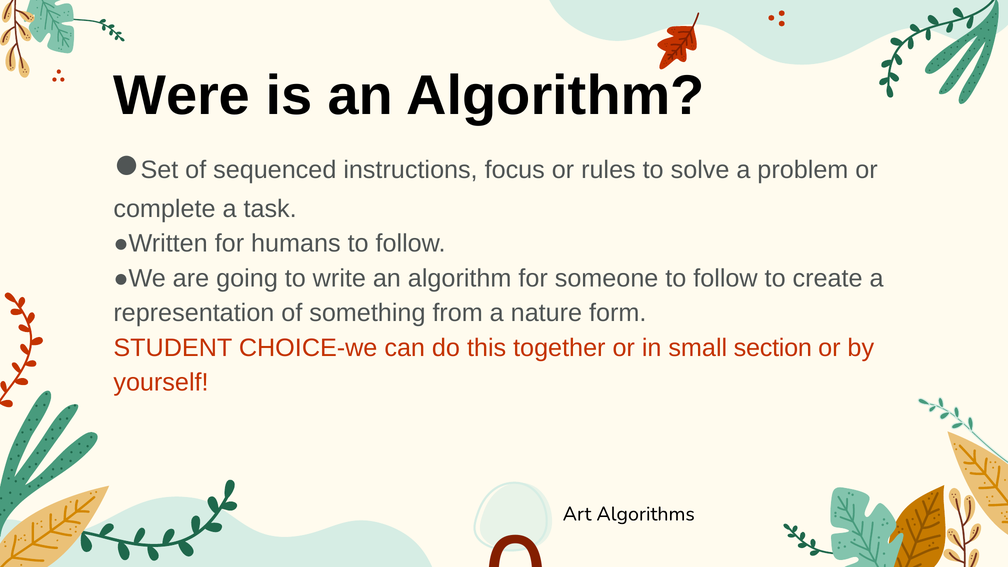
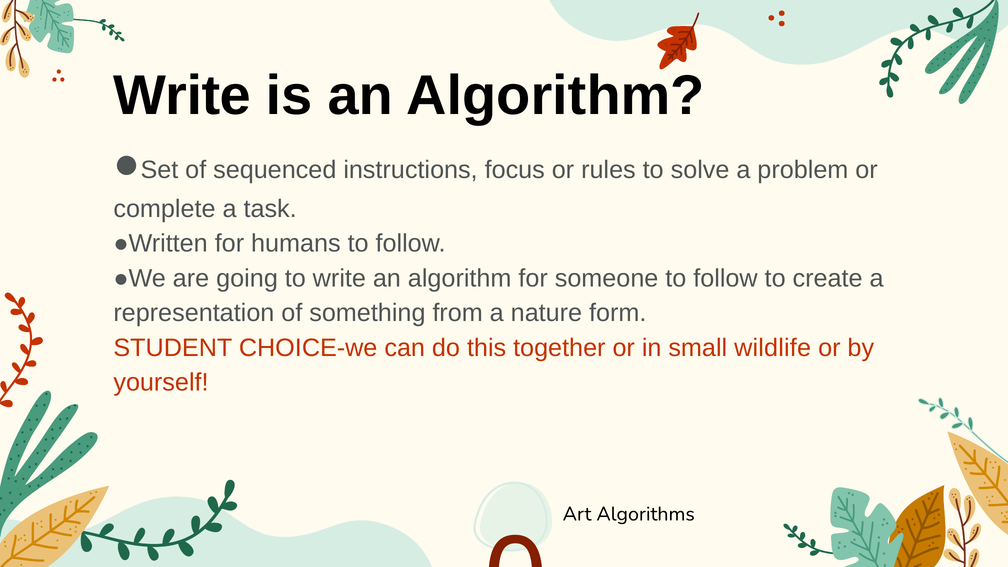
Were: Were -> Write (182, 96)
section: section -> wildlife (773, 348)
